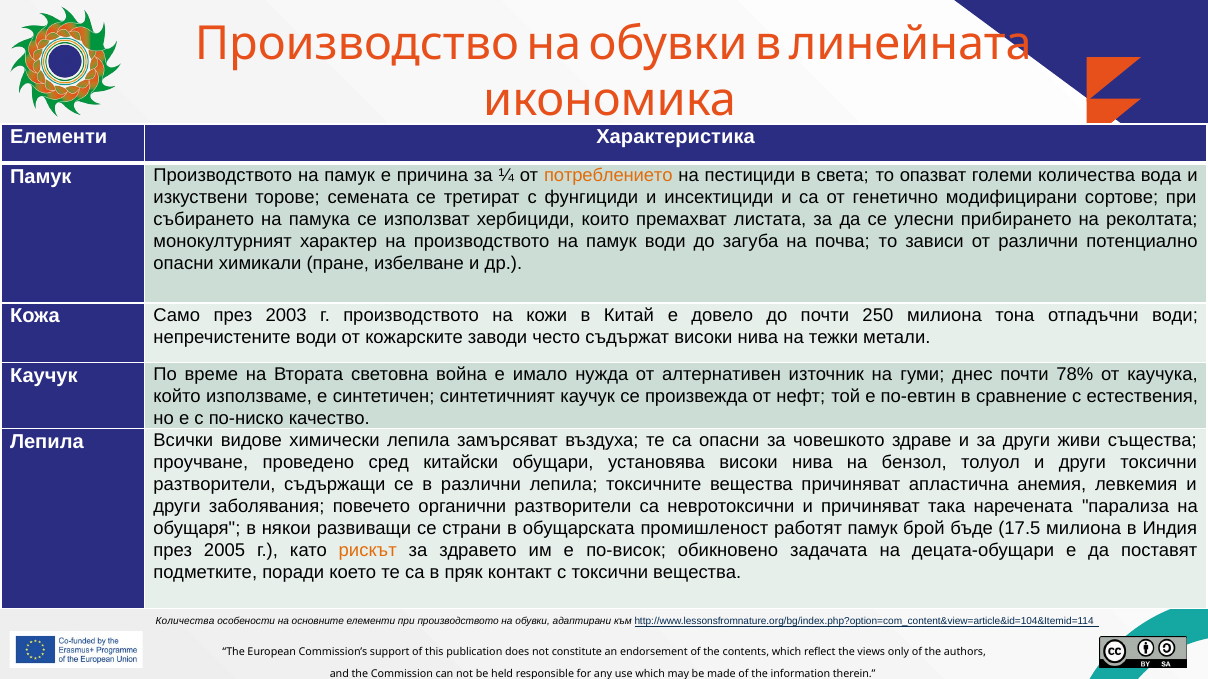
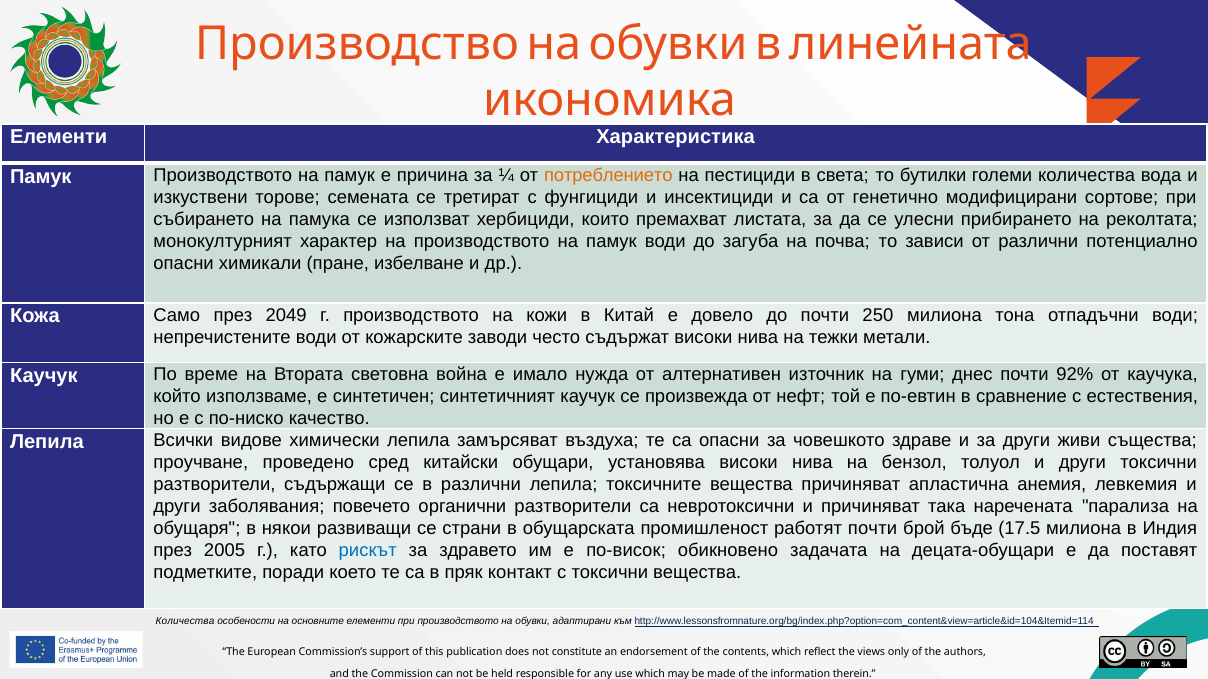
опазват: опазват -> бутилки (933, 175)
2003: 2003 -> 2049 (286, 315)
78%: 78% -> 92% (1075, 375)
работят памук: памук -> почти (873, 529)
рискът colour: orange -> blue (368, 551)
